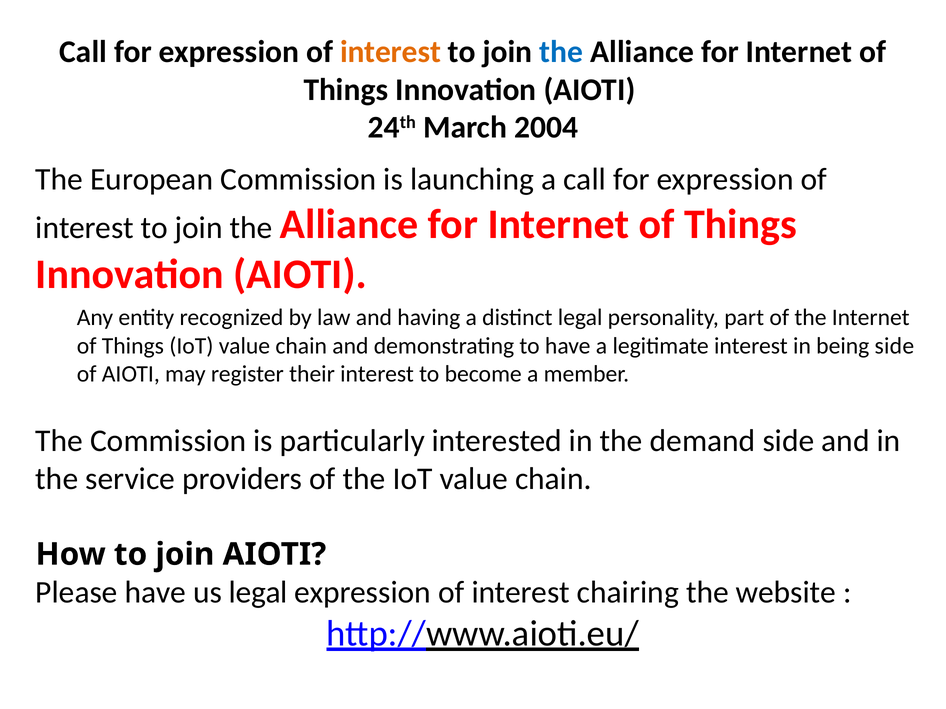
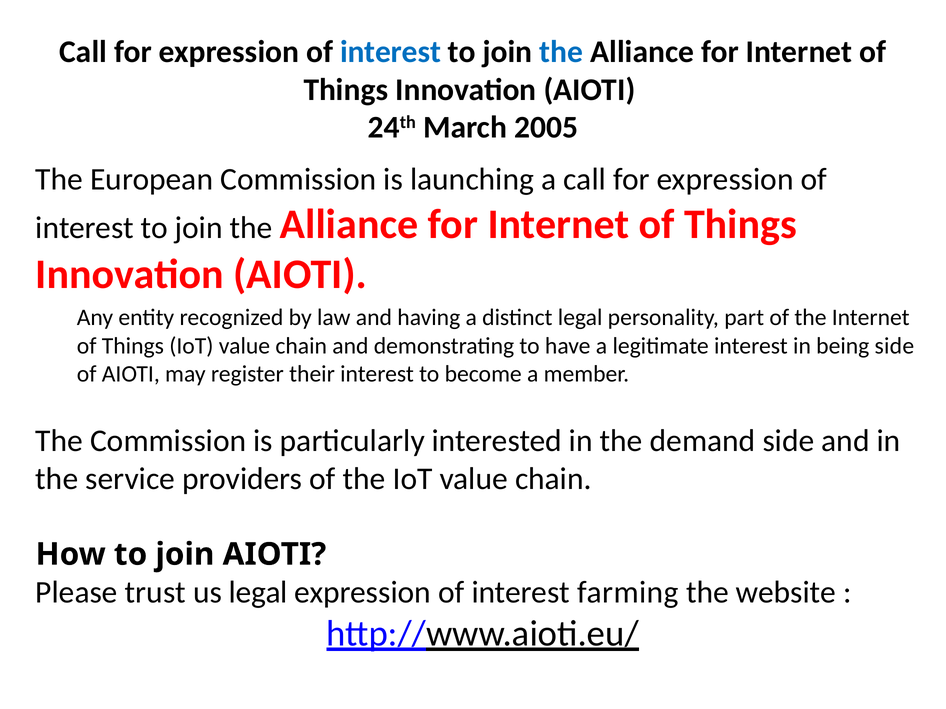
interest colour: orange -> blue (391, 52)
2004: 2004 -> 2005 (546, 128)
Please have: have -> trust (155, 593)
chairing: chairing -> farming (628, 593)
